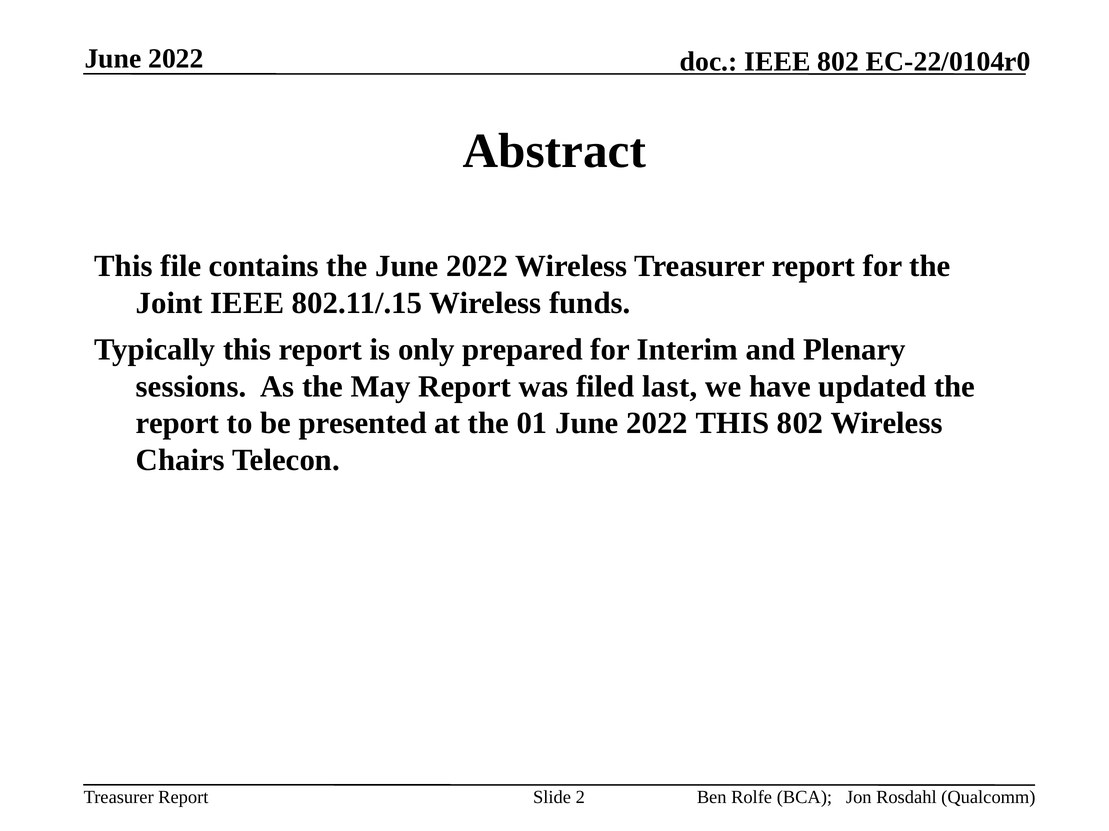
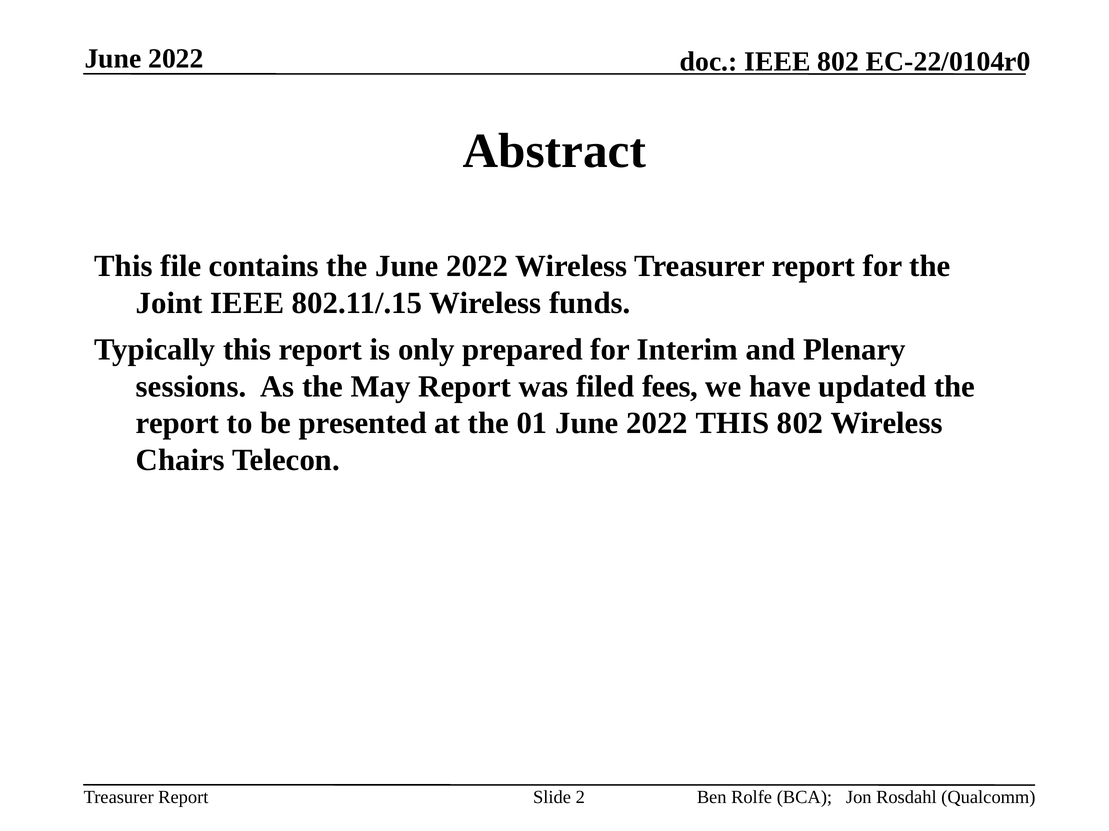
last: last -> fees (670, 387)
